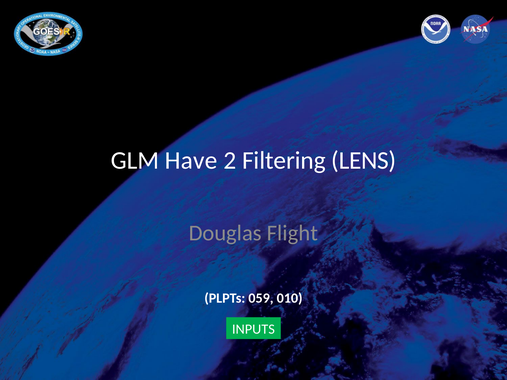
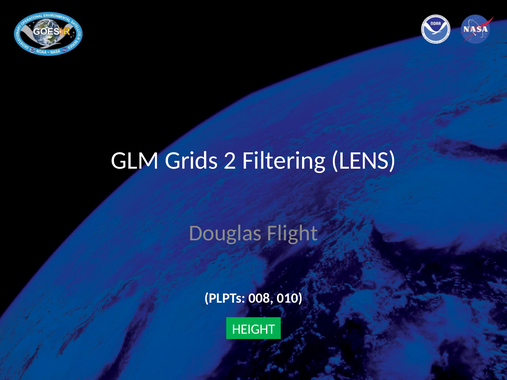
Have: Have -> Grids (191, 161)
059: 059 -> 008 (261, 298)
INPUTS: INPUTS -> HEIGHT (254, 329)
